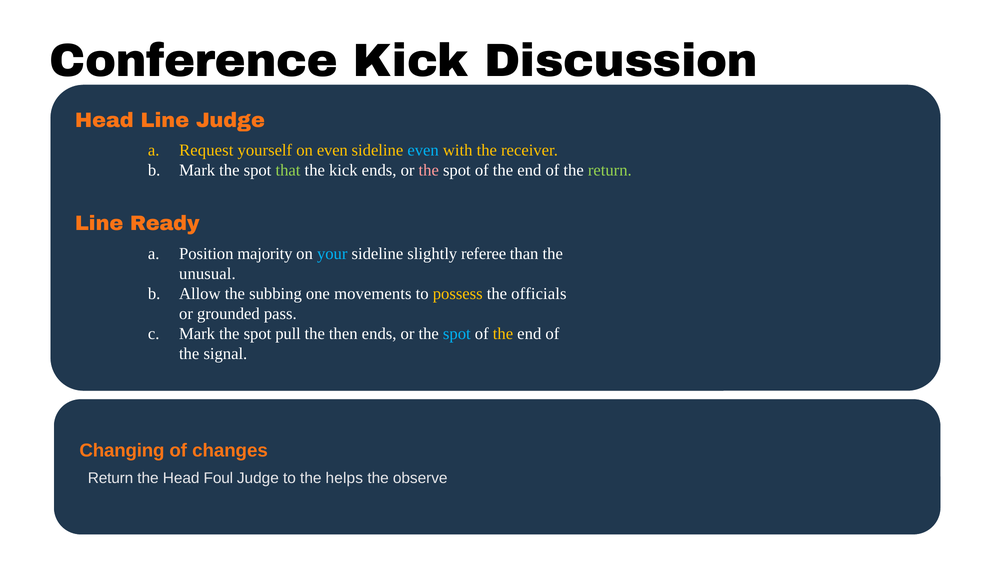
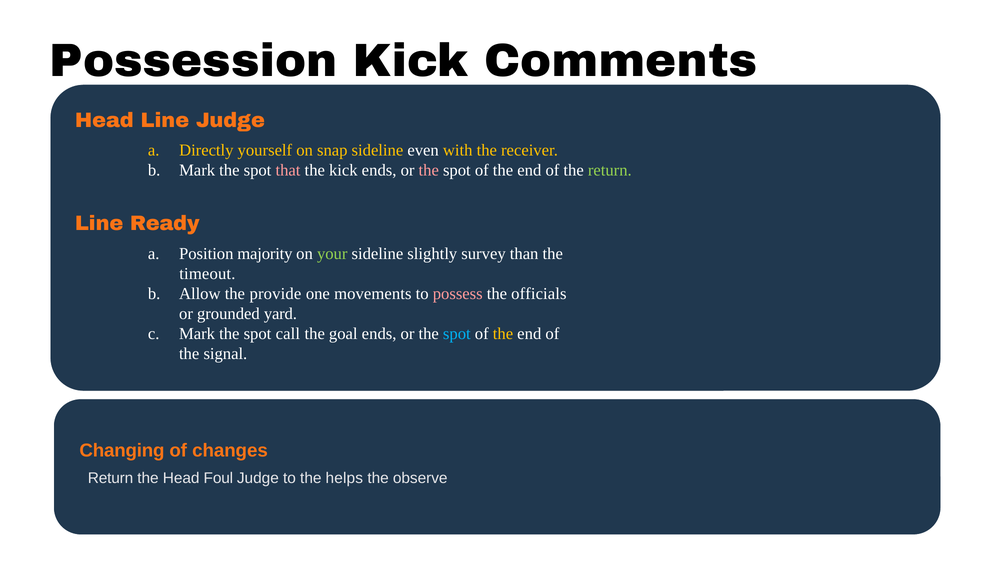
Conference: Conference -> Possession (193, 61)
Discussion: Discussion -> Comments (621, 61)
Request: Request -> Directly (206, 150)
on even: even -> snap (332, 150)
even colour: light blue -> white (423, 150)
that colour: light green -> pink (288, 170)
your colour: light blue -> light green (332, 254)
referee: referee -> survey (484, 254)
unusual: unusual -> timeout (207, 274)
subbing: subbing -> provide (275, 294)
possess colour: yellow -> pink (458, 294)
pass: pass -> yard (280, 314)
pull: pull -> call (288, 334)
then: then -> goal (343, 334)
